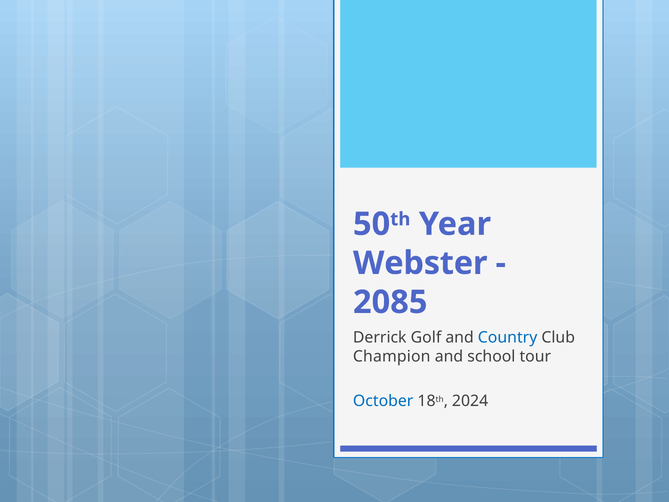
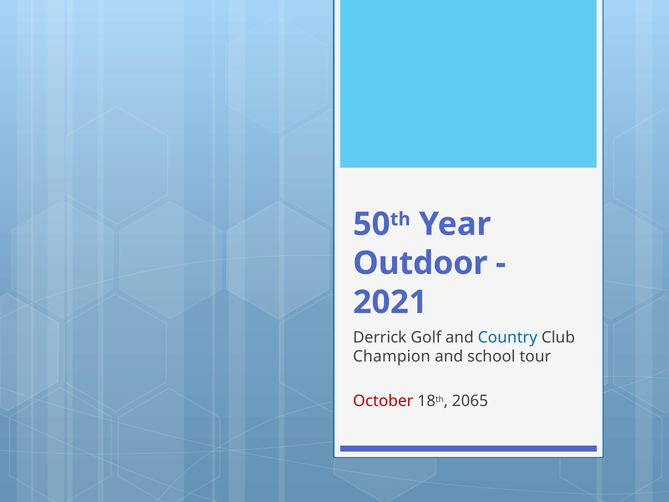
Webster: Webster -> Outdoor (420, 263)
2085: 2085 -> 2021 (390, 302)
October colour: blue -> red (383, 401)
2024: 2024 -> 2065 (470, 401)
